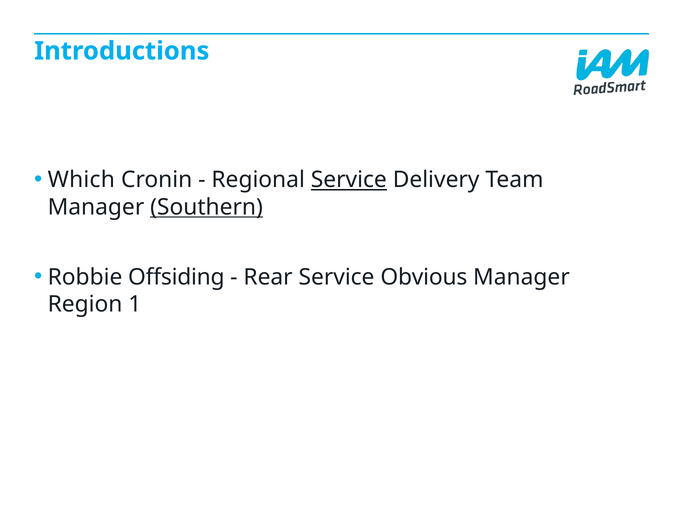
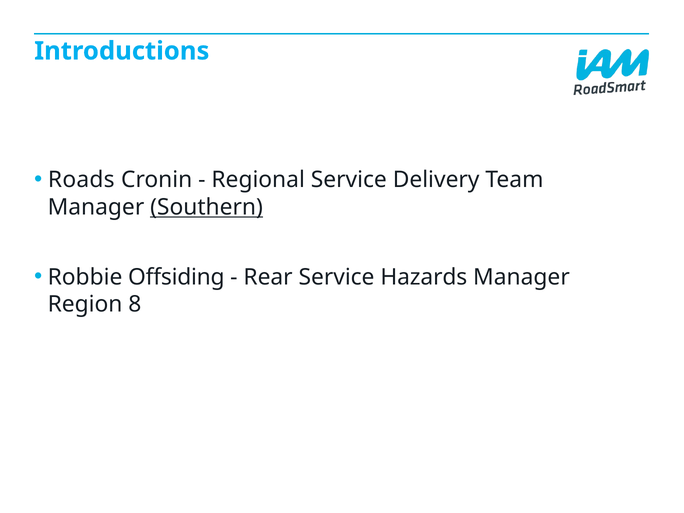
Which: Which -> Roads (81, 180)
Service underline: present -> none (349, 180)
Obvious: Obvious -> Hazards (424, 277)
1: 1 -> 8 (135, 304)
